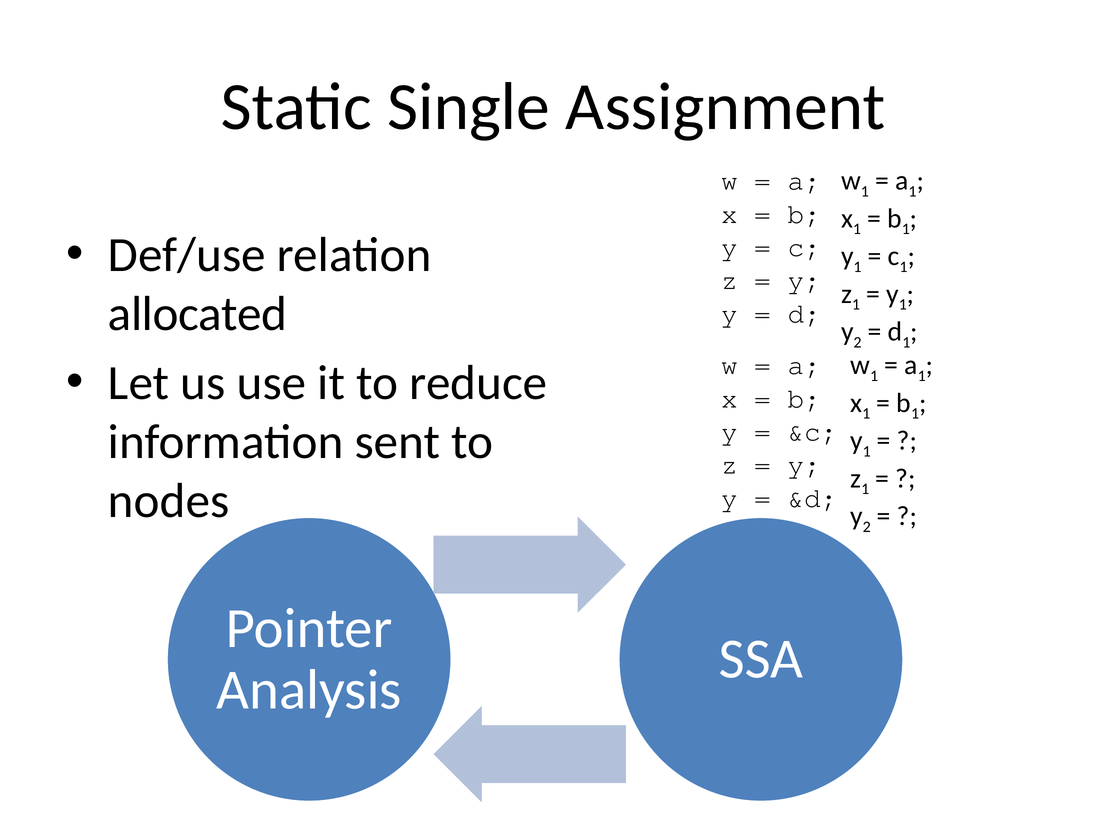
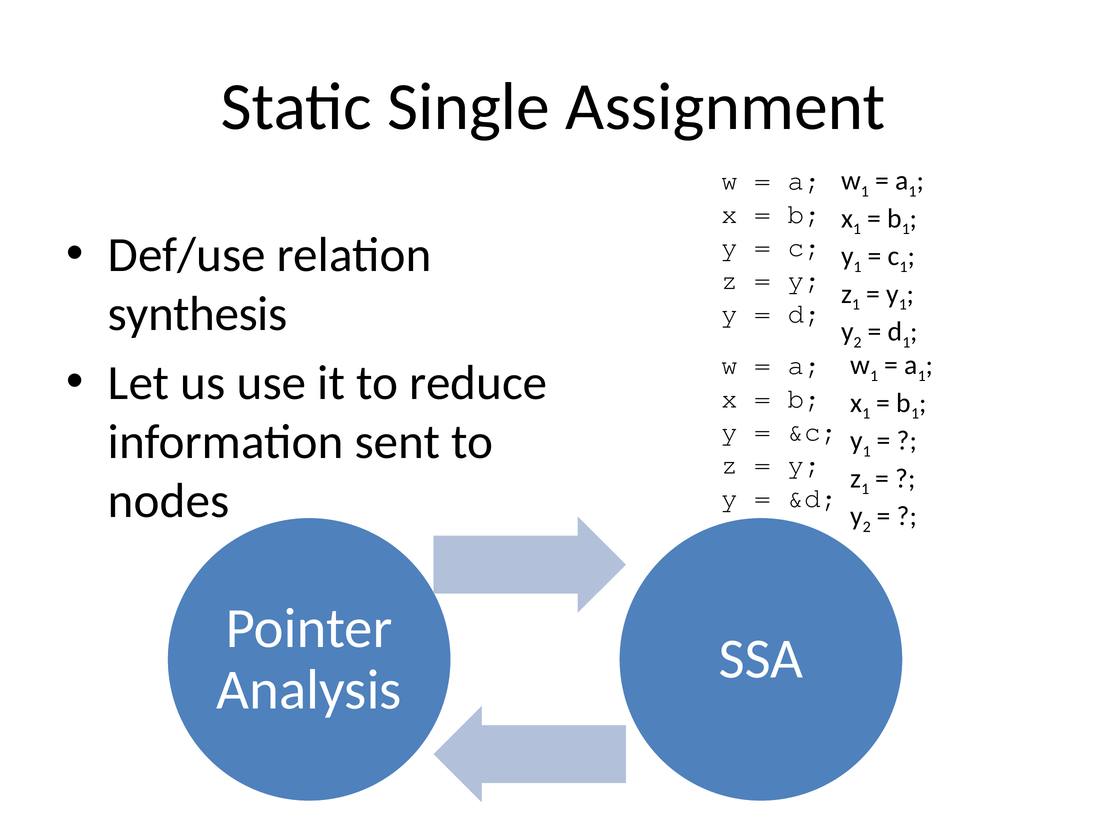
allocated: allocated -> synthesis (198, 314)
